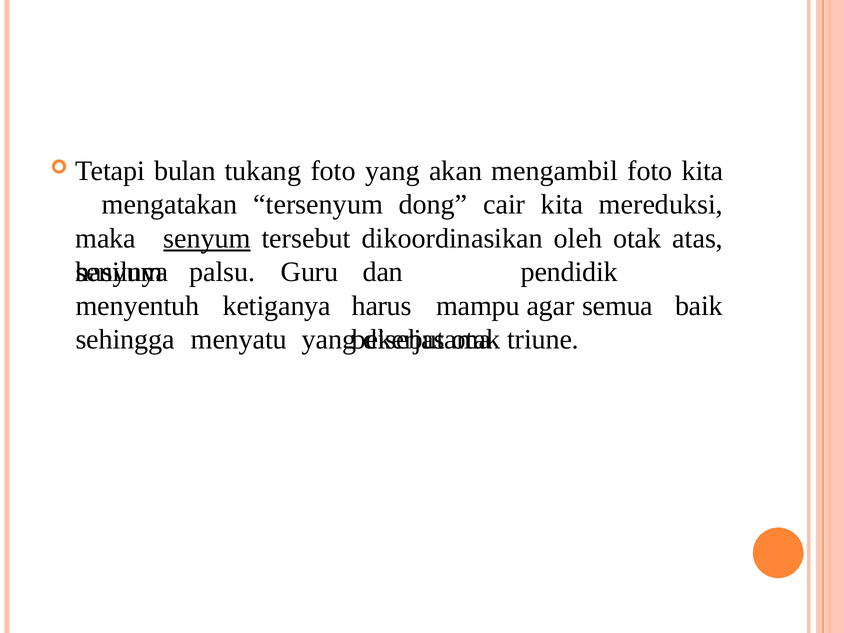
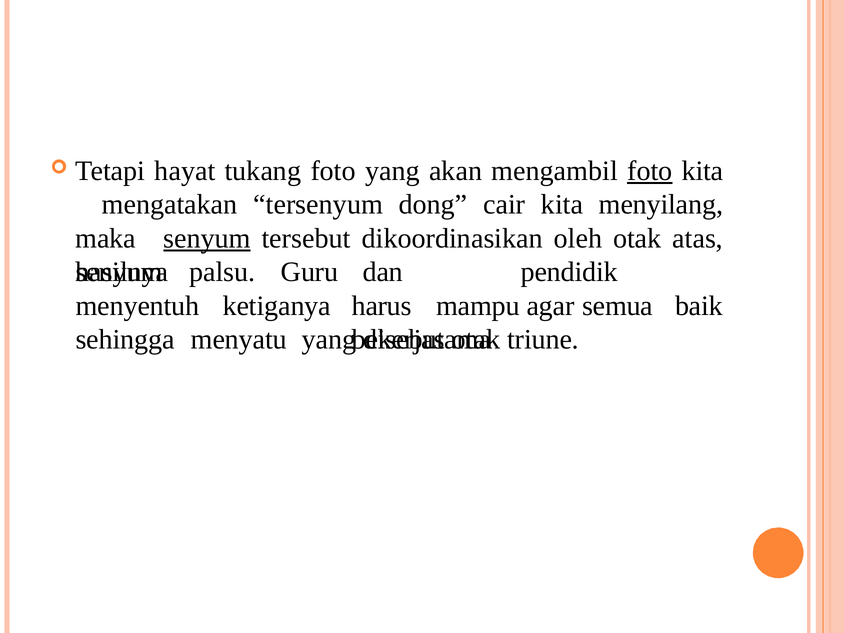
bulan: bulan -> hayat (185, 171)
foto underline: none -> present (650, 171)
mereduksi: mereduksi -> menyilang (661, 205)
